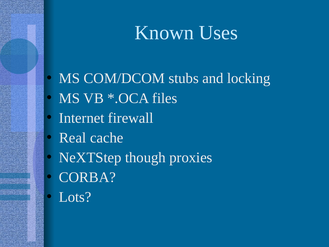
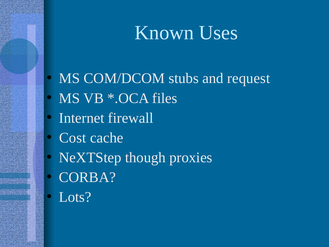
locking: locking -> request (249, 78)
Real: Real -> Cost (73, 138)
